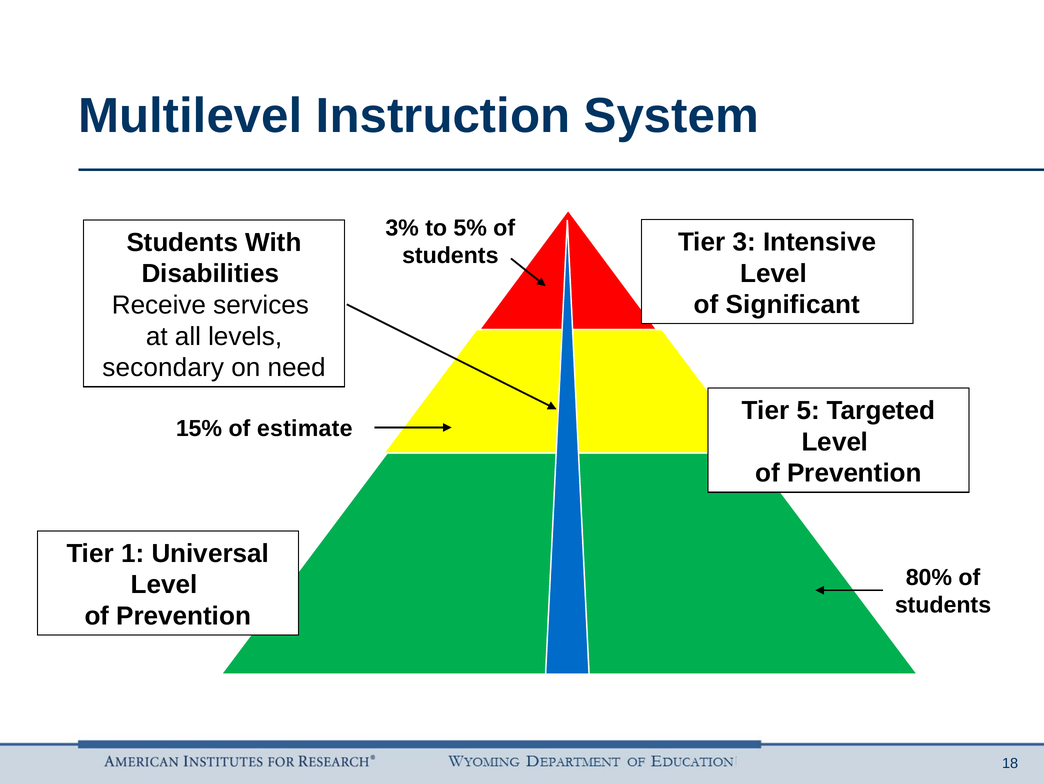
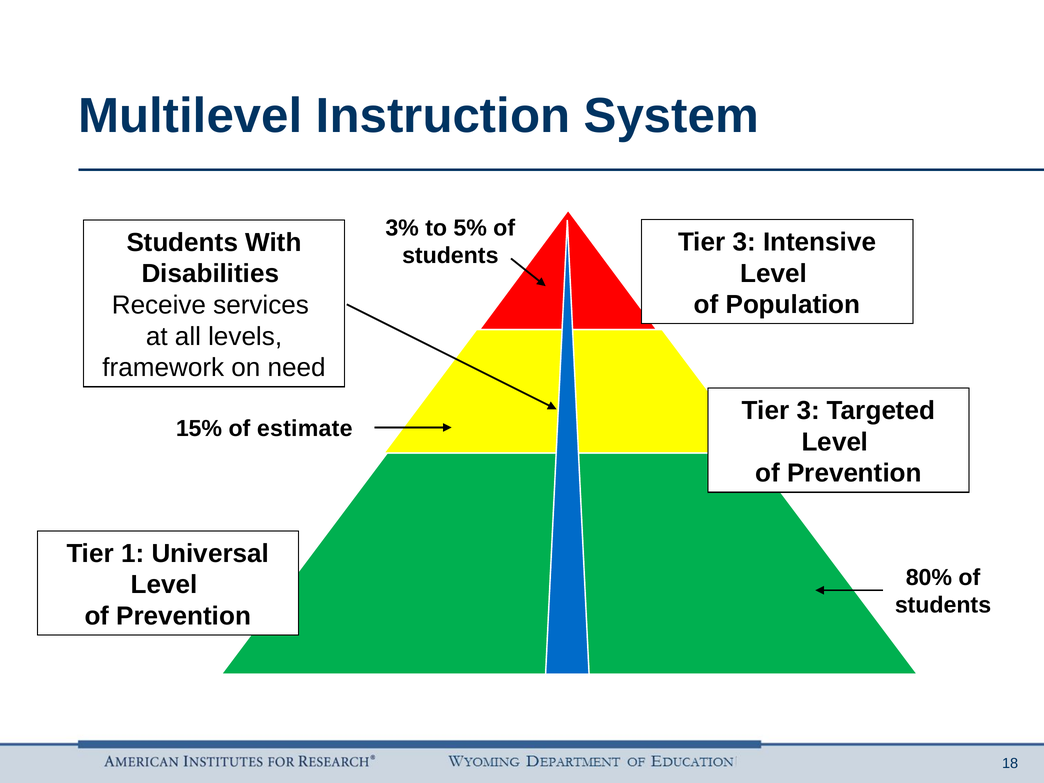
Significant: Significant -> Population (793, 305)
secondary: secondary -> framework (163, 368)
5: 5 -> 3 (808, 411)
